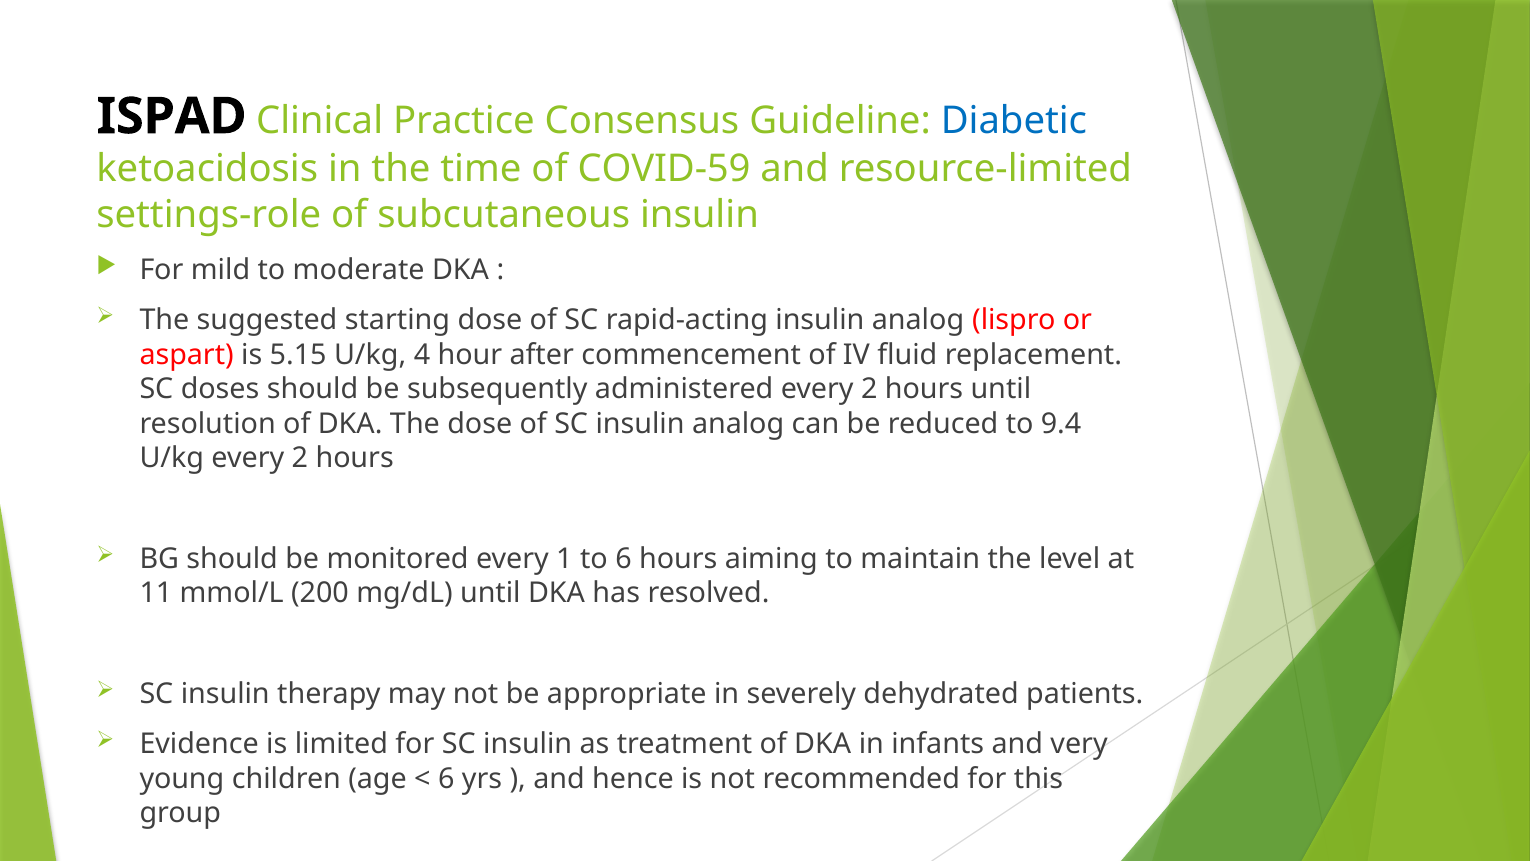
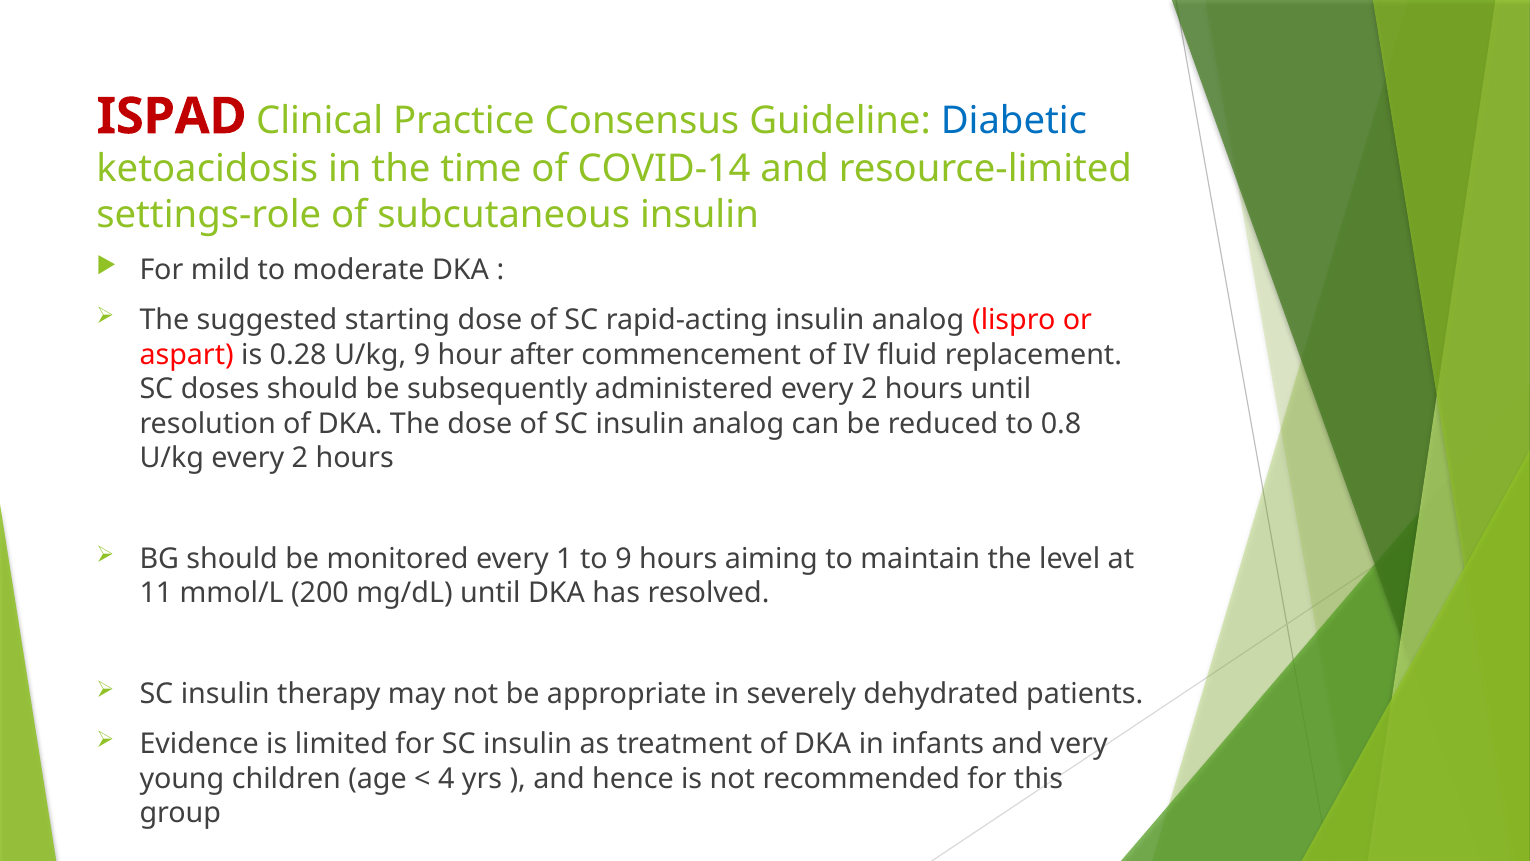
ISPAD colour: black -> red (172, 116)
COVID-59: COVID-59 -> COVID-14 (664, 169)
5.15: 5.15 -> 0.28 (298, 355)
U/kg 4: 4 -> 9 (422, 355)
9.4: 9.4 -> 0.8 (1061, 423)
to 6: 6 -> 9 (623, 559)
6: 6 -> 4 (446, 779)
